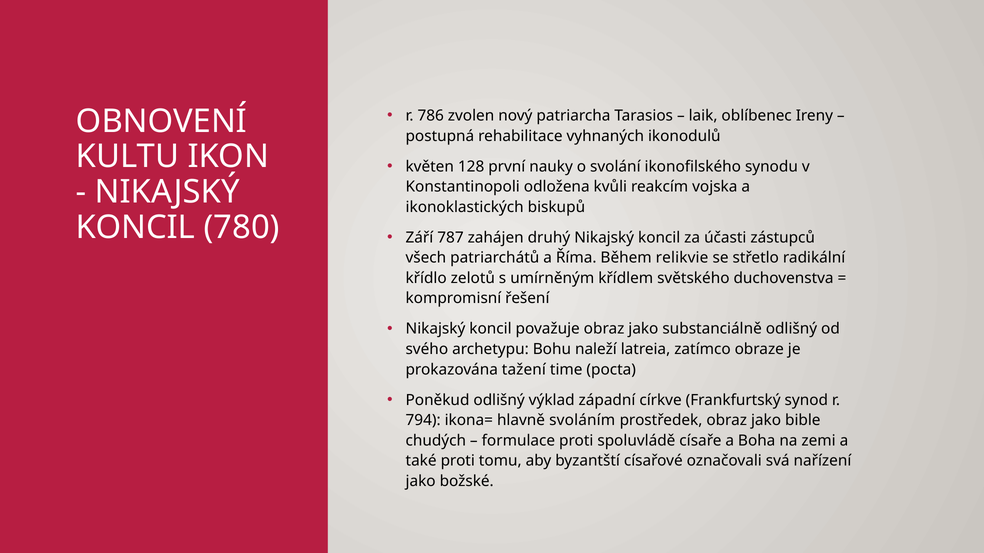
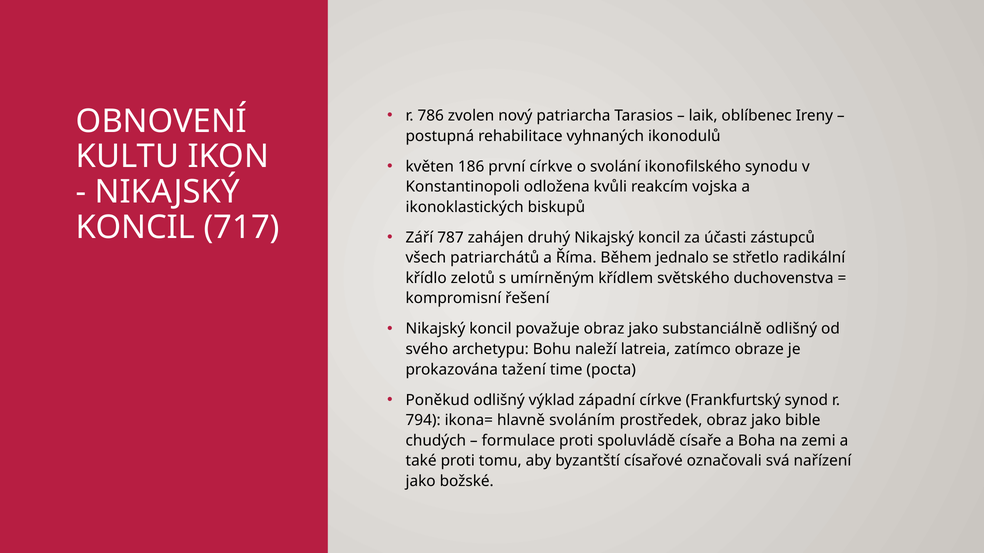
128: 128 -> 186 (471, 167)
první nauky: nauky -> církve (551, 167)
780: 780 -> 717 (242, 228)
relikvie: relikvie -> jednalo (682, 258)
